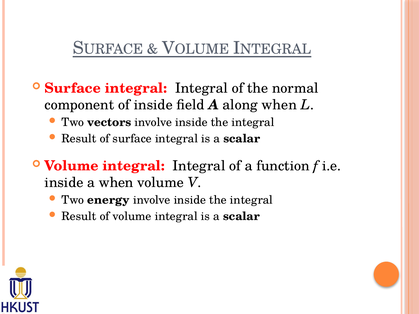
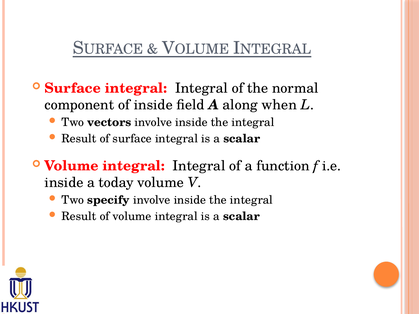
a when: when -> today (116, 183)
energy: energy -> specify (108, 200)
